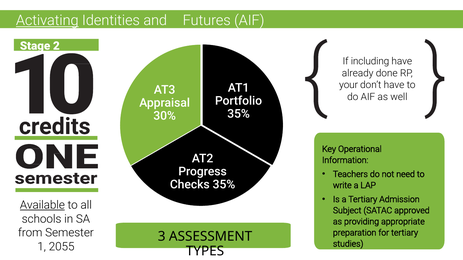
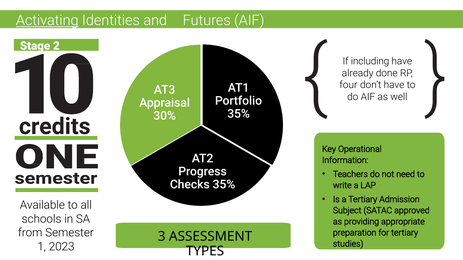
your: your -> four (348, 85)
Available underline: present -> none (42, 205)
2055: 2055 -> 2023 (62, 247)
